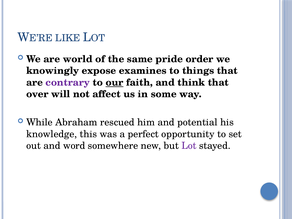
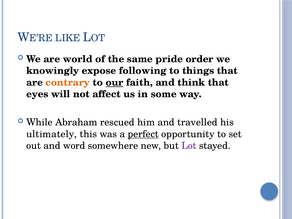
examines: examines -> following (143, 71)
contrary colour: purple -> orange (68, 82)
over: over -> eyes (37, 94)
potential: potential -> travelled (197, 122)
knowledge: knowledge -> ultimately (52, 134)
perfect underline: none -> present (143, 134)
